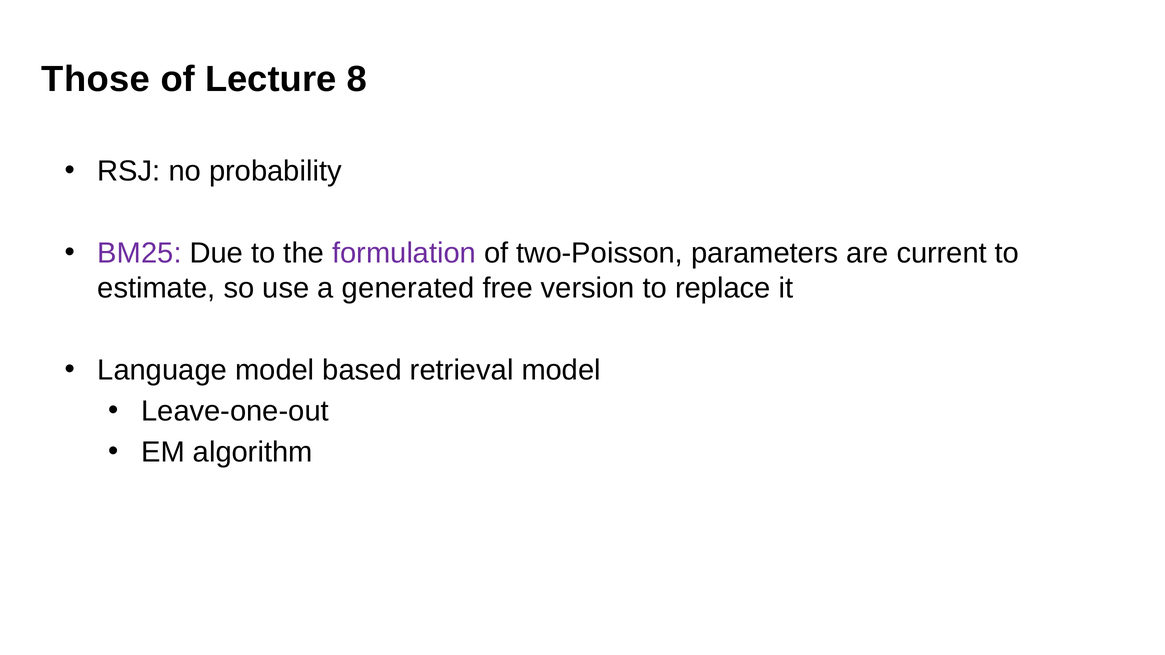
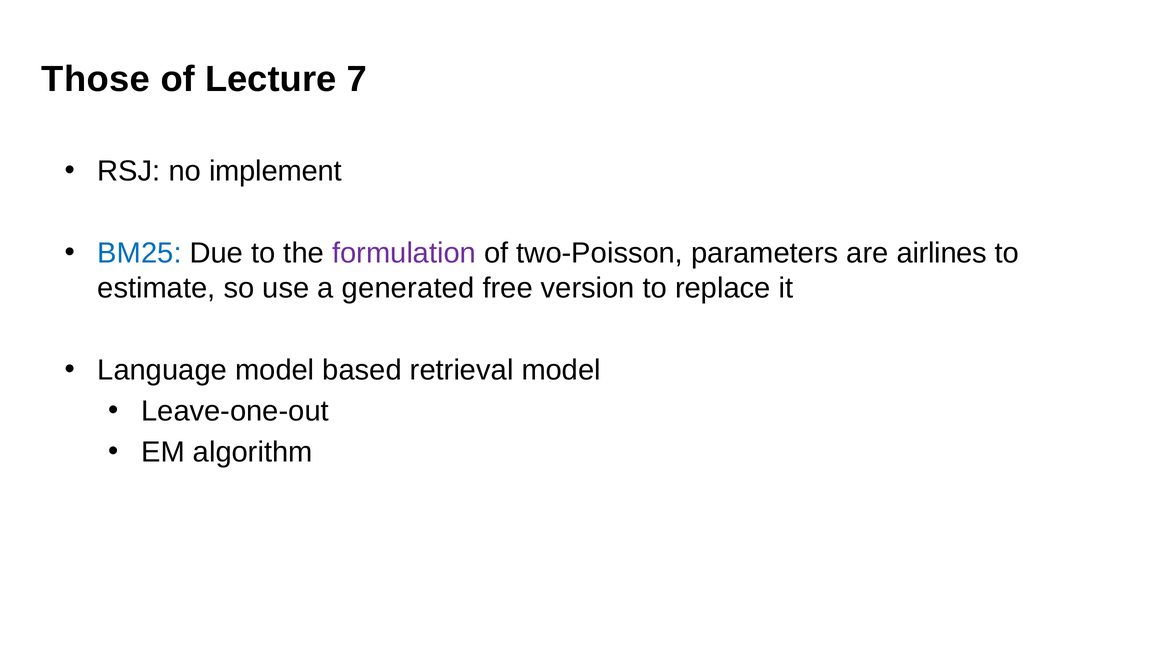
8: 8 -> 7 (357, 79)
probability: probability -> implement (275, 171)
BM25 colour: purple -> blue (140, 253)
current: current -> airlines (942, 253)
